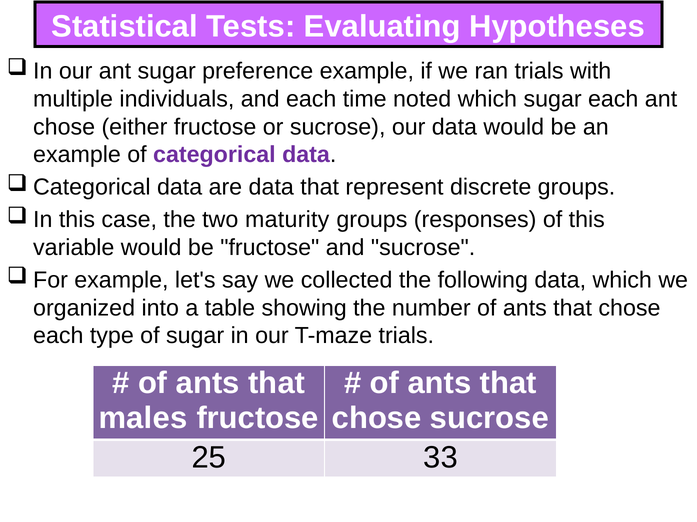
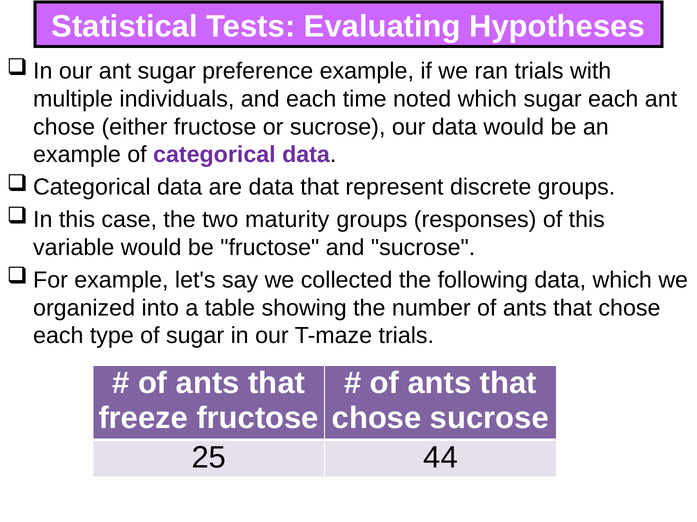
males: males -> freeze (143, 419)
33: 33 -> 44 (441, 458)
